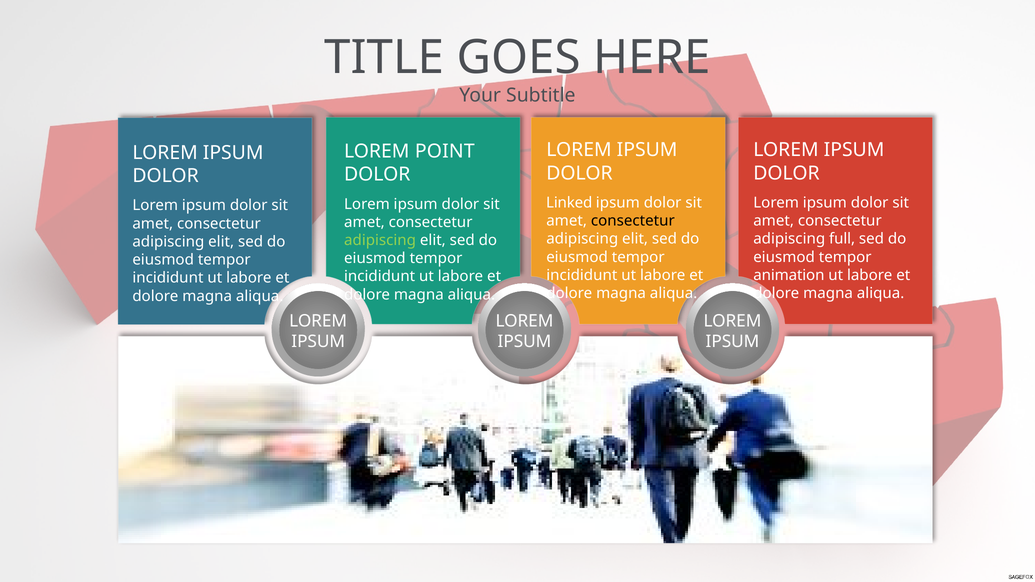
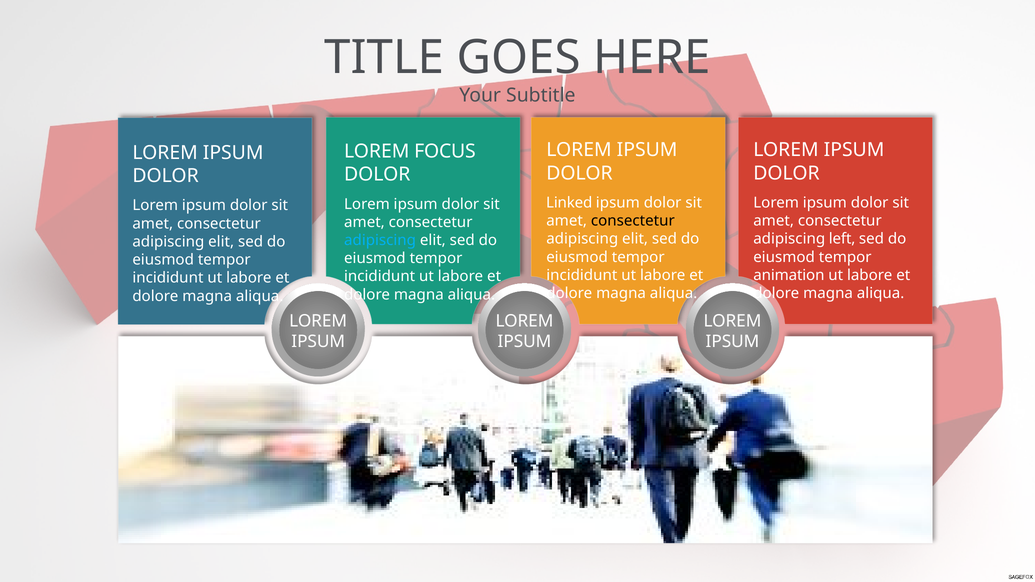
POINT: POINT -> FOCUS (445, 151)
full: full -> left (842, 239)
adipiscing colour: light green -> light blue (380, 240)
